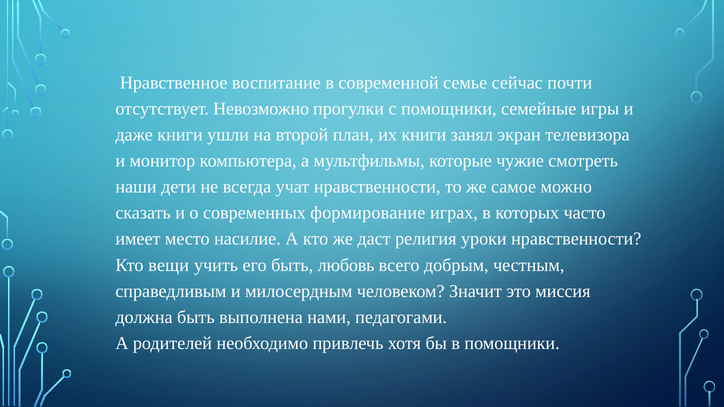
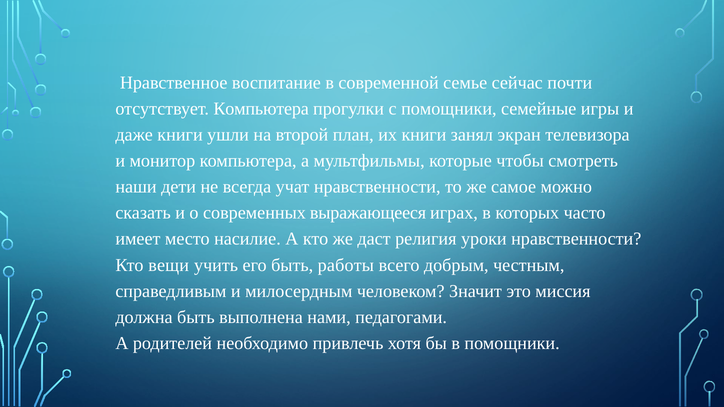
отсутствует Невозможно: Невозможно -> Компьютера (261, 109)
чужие: чужие -> чтобы (520, 161)
формирование: формирование -> выражающееся (368, 213)
любовь: любовь -> работы (346, 265)
